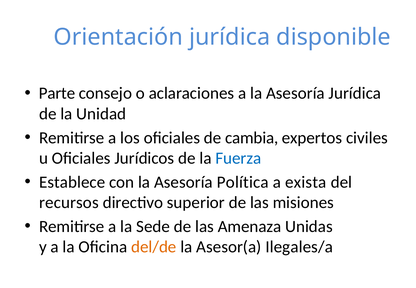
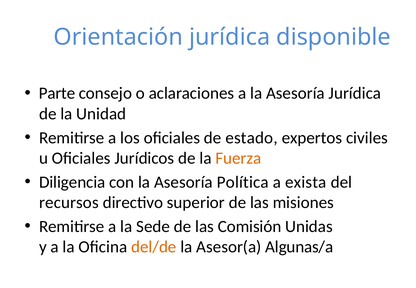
cambia: cambia -> estado (252, 138)
Fuerza colour: blue -> orange (238, 158)
Establece: Establece -> Diligencia (72, 182)
Amenaza: Amenaza -> Comisión (250, 227)
Ilegales/a: Ilegales/a -> Algunas/a (299, 247)
